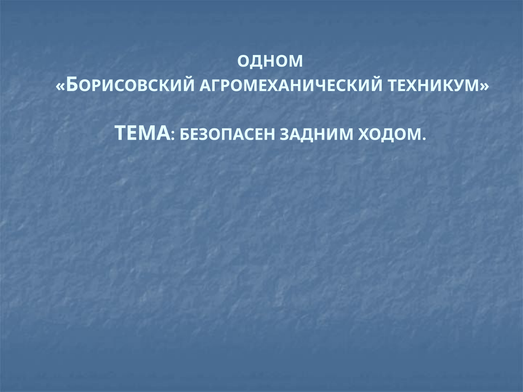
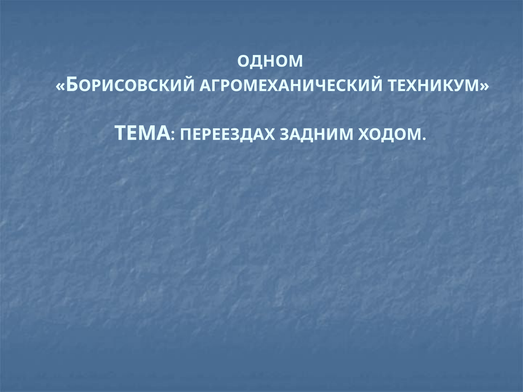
БЕЗОПАСЕН: БЕЗОПАСЕН -> ПЕРЕЕЗДАХ (227, 135)
